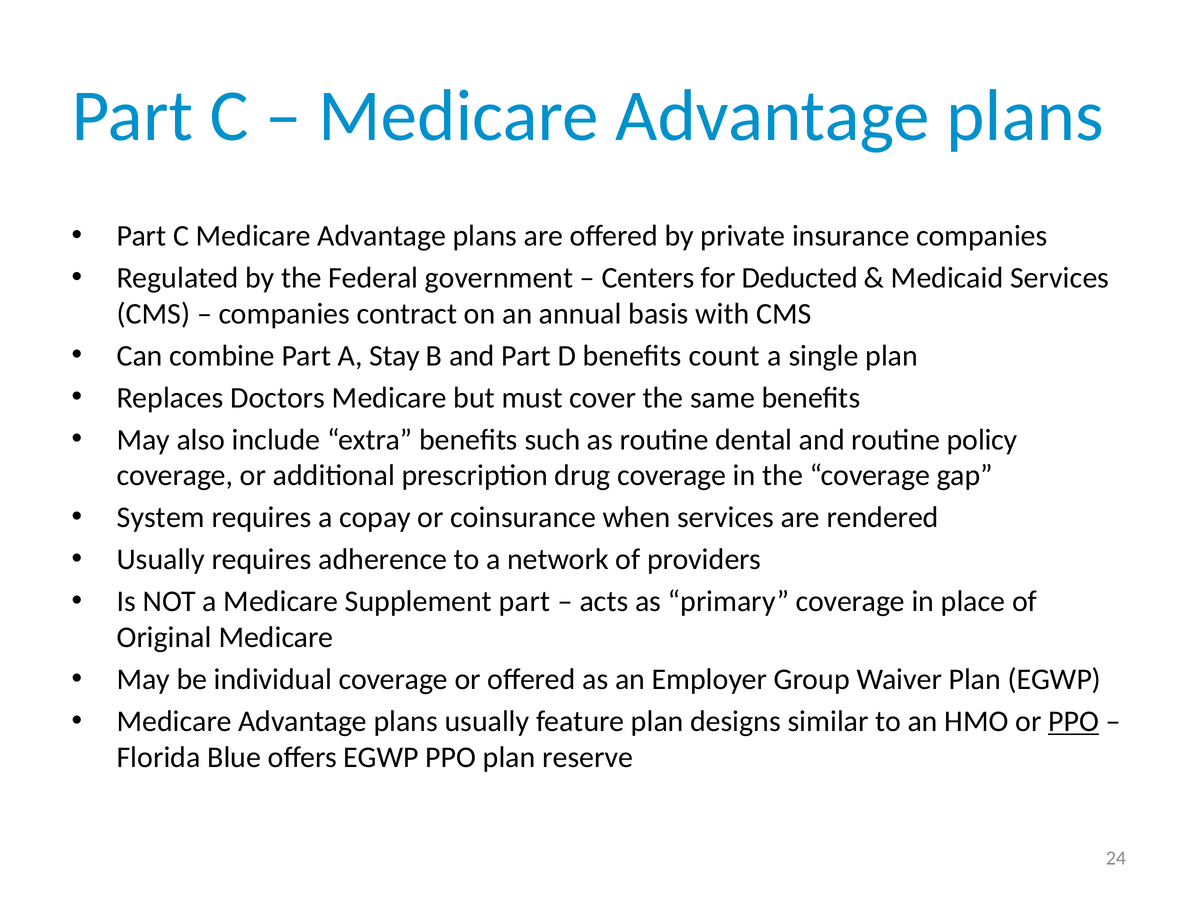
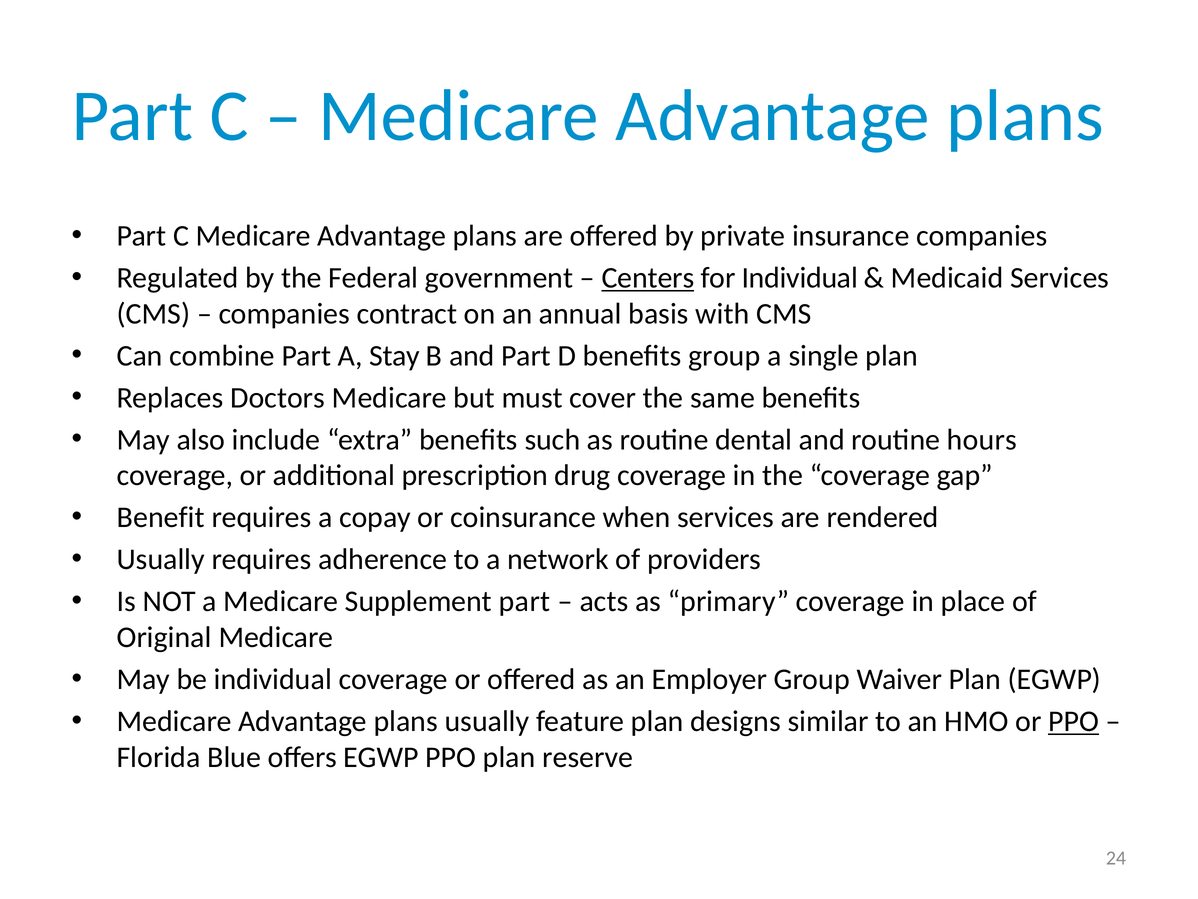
Centers underline: none -> present (648, 278)
for Deducted: Deducted -> Individual (800, 278)
benefits count: count -> group (724, 356)
policy: policy -> hours (982, 439)
System: System -> Benefit (161, 517)
